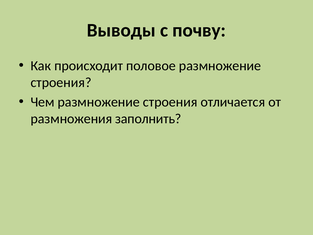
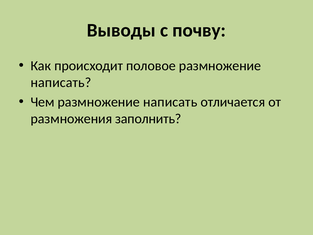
строения: строения -> написать (61, 82)
Чем размножение строения: строения -> написать (170, 102)
